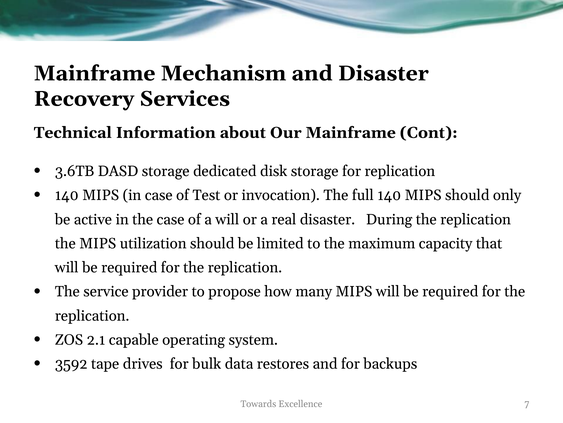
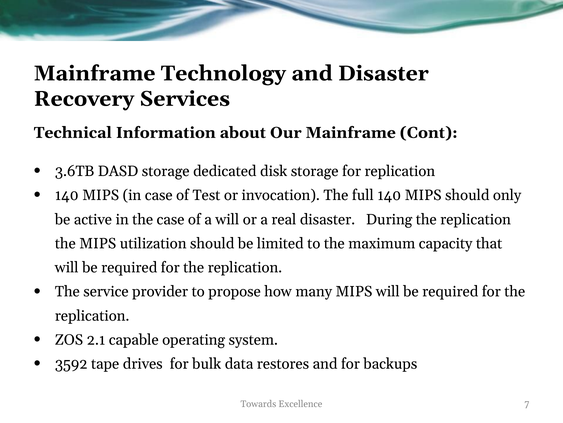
Mechanism: Mechanism -> Technology (223, 73)
